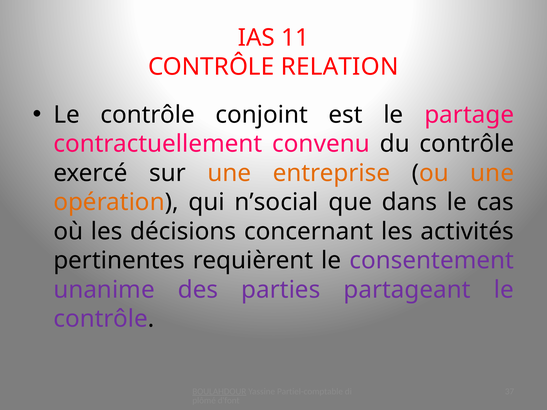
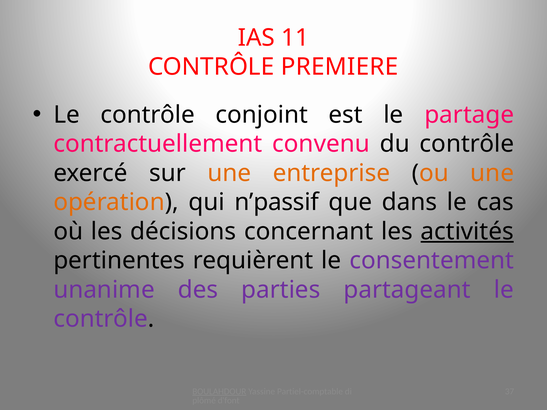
RELATION: RELATION -> PREMIERE (340, 67)
n’social: n’social -> n’passif (277, 202)
activités underline: none -> present (467, 231)
